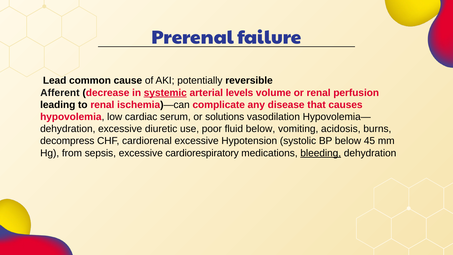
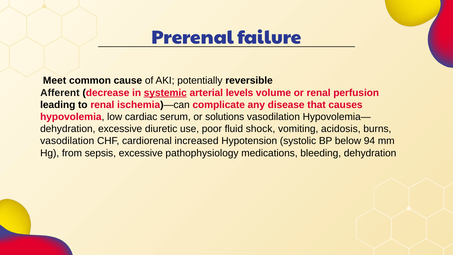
Lead: Lead -> Meet (55, 81)
fluid below: below -> shock (261, 129)
decompress: decompress -> vasodilation (67, 141)
cardiorenal excessive: excessive -> increased (197, 141)
45: 45 -> 94 (369, 141)
cardiorespiratory: cardiorespiratory -> pathophysiology (202, 153)
bleeding underline: present -> none (321, 153)
